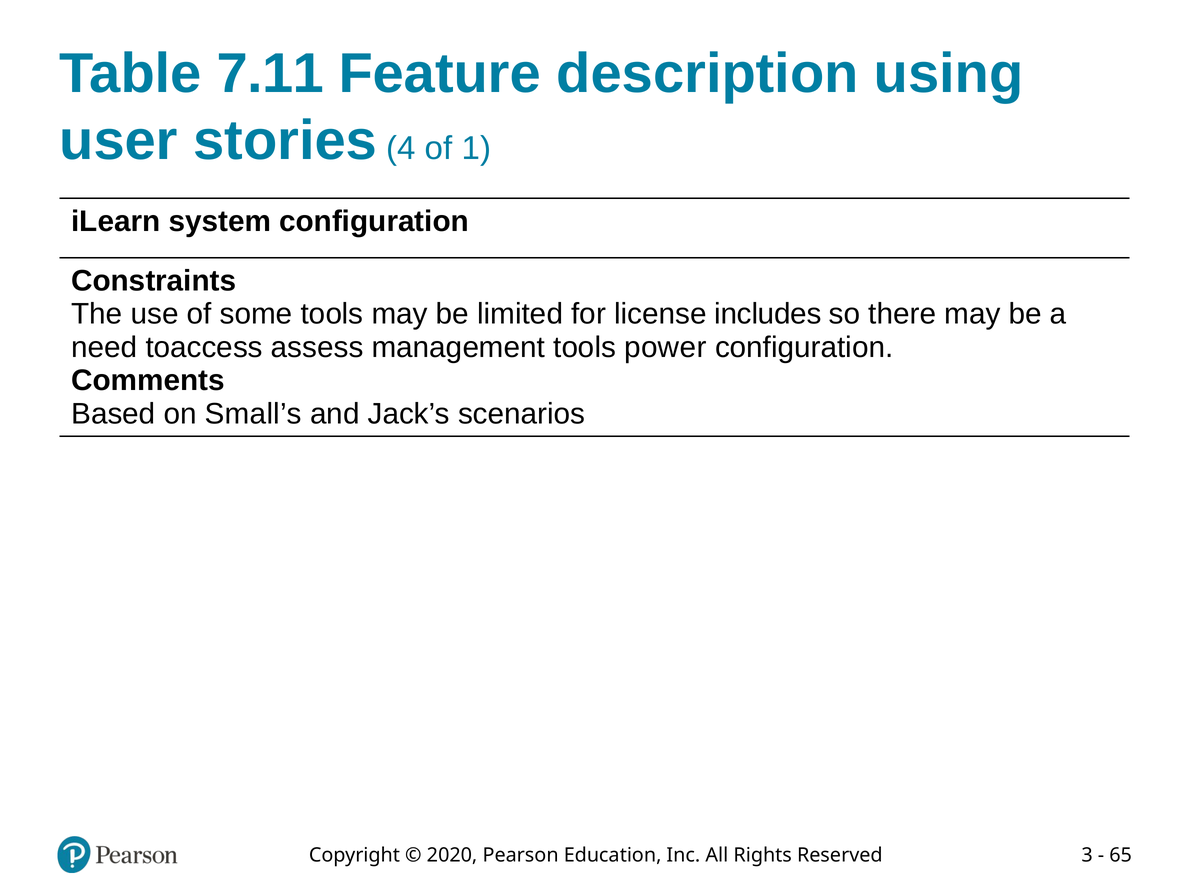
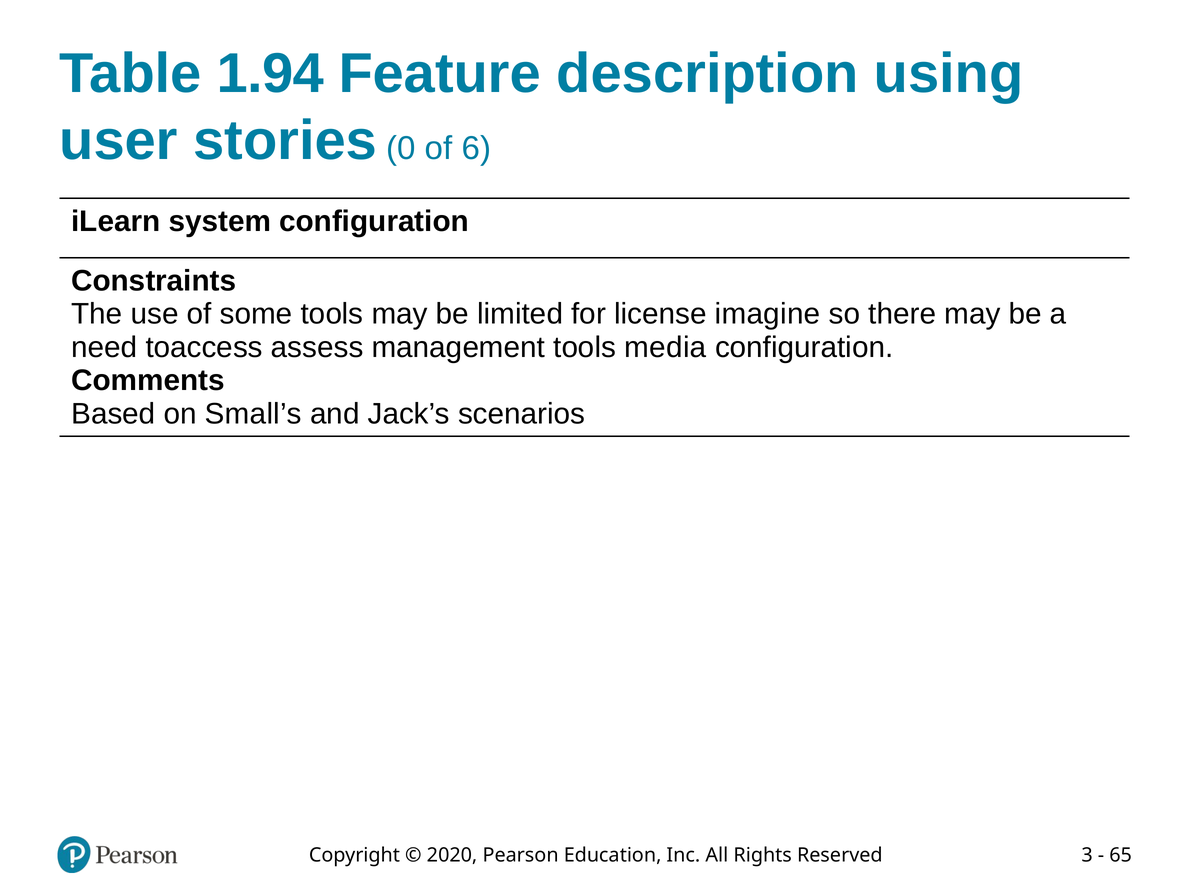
7.11: 7.11 -> 1.94 (270, 74)
4: 4 -> 0 (401, 148)
1: 1 -> 6 (476, 148)
includes: includes -> imagine (768, 314)
power: power -> media (665, 347)
